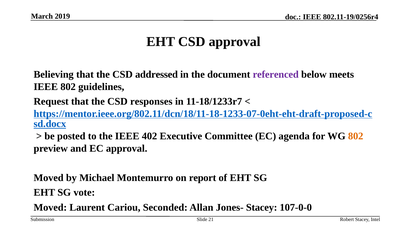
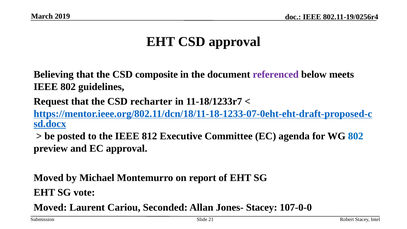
addressed: addressed -> composite (157, 74)
responses: responses -> recharter (151, 101)
402: 402 -> 812 (150, 136)
802 colour: orange -> blue (356, 136)
